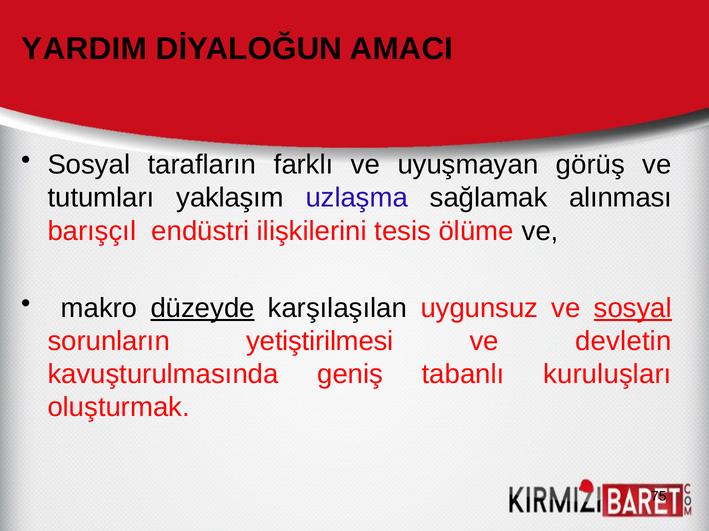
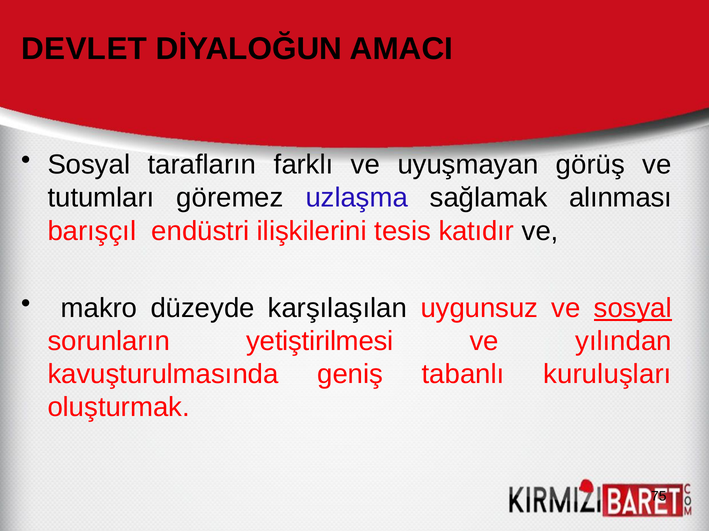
YARDIM: YARDIM -> DEVLET (84, 49)
yaklaşım: yaklaşım -> göremez (230, 198)
ölüme: ölüme -> katıdır (476, 231)
düzeyde underline: present -> none (203, 309)
devletin: devletin -> yılından (624, 342)
